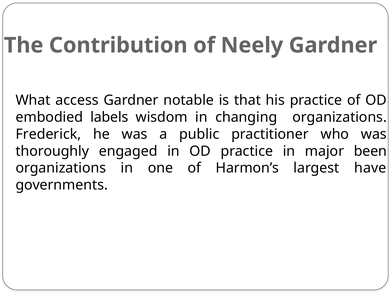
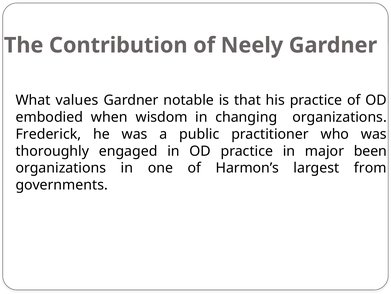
access: access -> values (77, 100)
labels: labels -> when (109, 117)
have: have -> from (370, 168)
